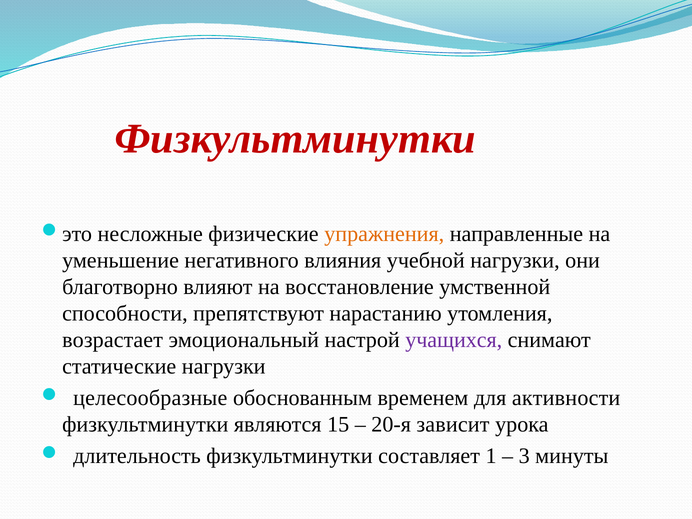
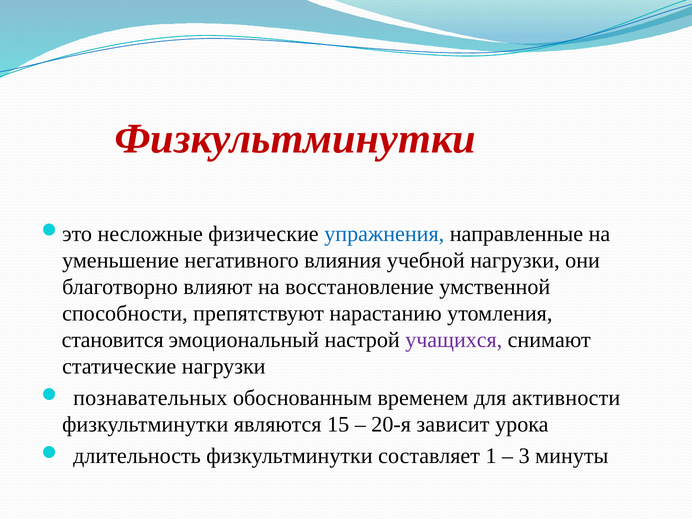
упражнения colour: orange -> blue (384, 234)
возрастает: возрастает -> становится (113, 340)
целесообразные: целесообразные -> познавательных (150, 398)
